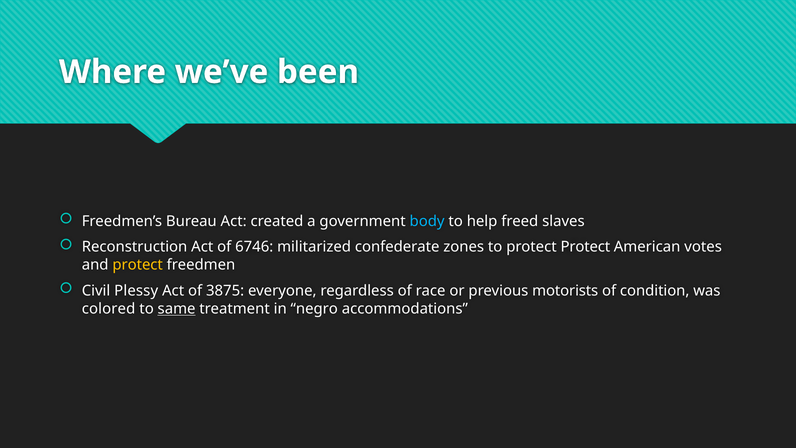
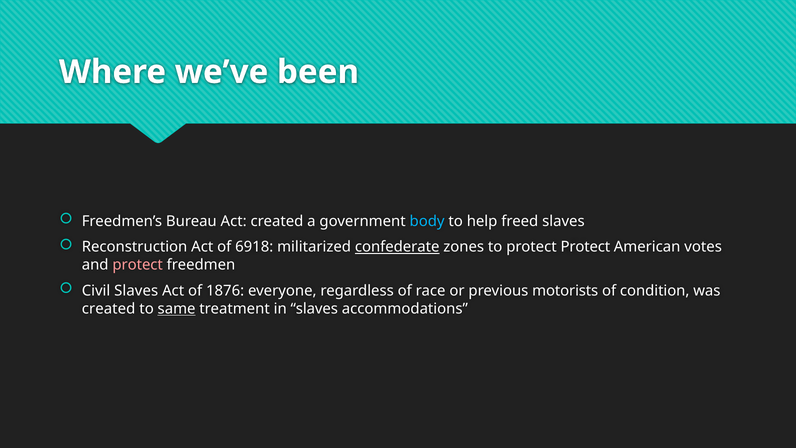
6746: 6746 -> 6918 (254, 247)
confederate underline: none -> present (397, 247)
protect colour: yellow -> pink (138, 265)
Civil Plessy: Plessy -> Slaves (136, 291)
3875: 3875 -> 1876 (225, 291)
colored: colored -> created (109, 309)
in negro: negro -> slaves (314, 309)
